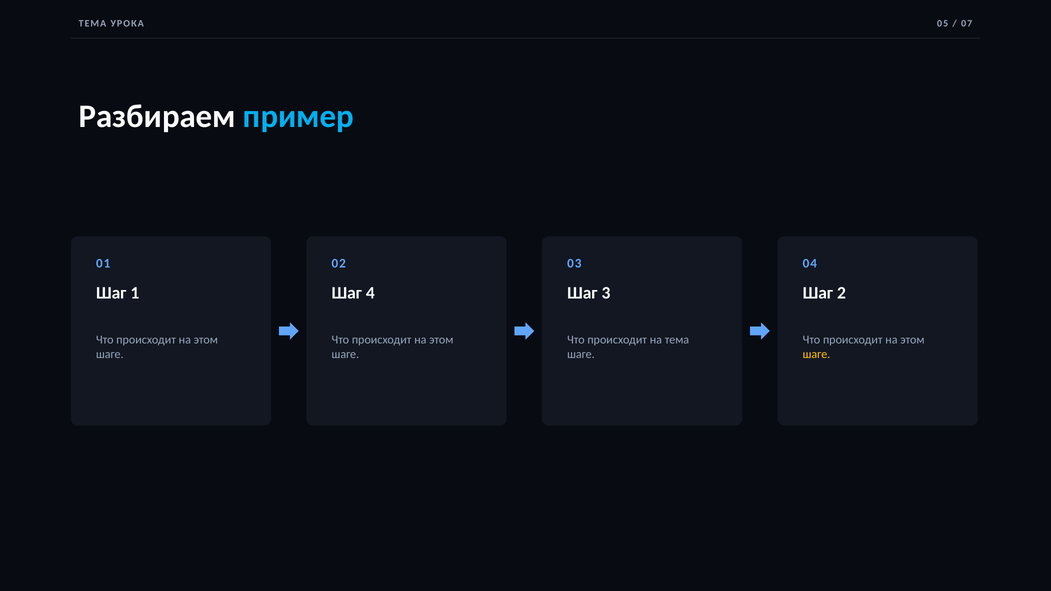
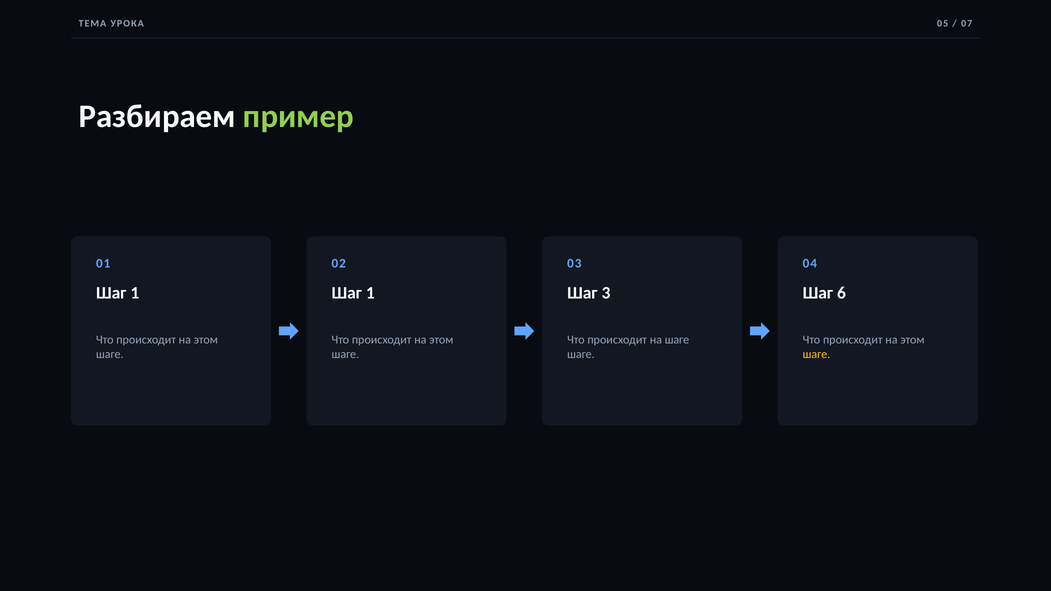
пример colour: light blue -> light green (298, 117)
4: 4 -> 1 (370, 293)
2: 2 -> 6 (842, 293)
на тема: тема -> шаге (677, 340)
